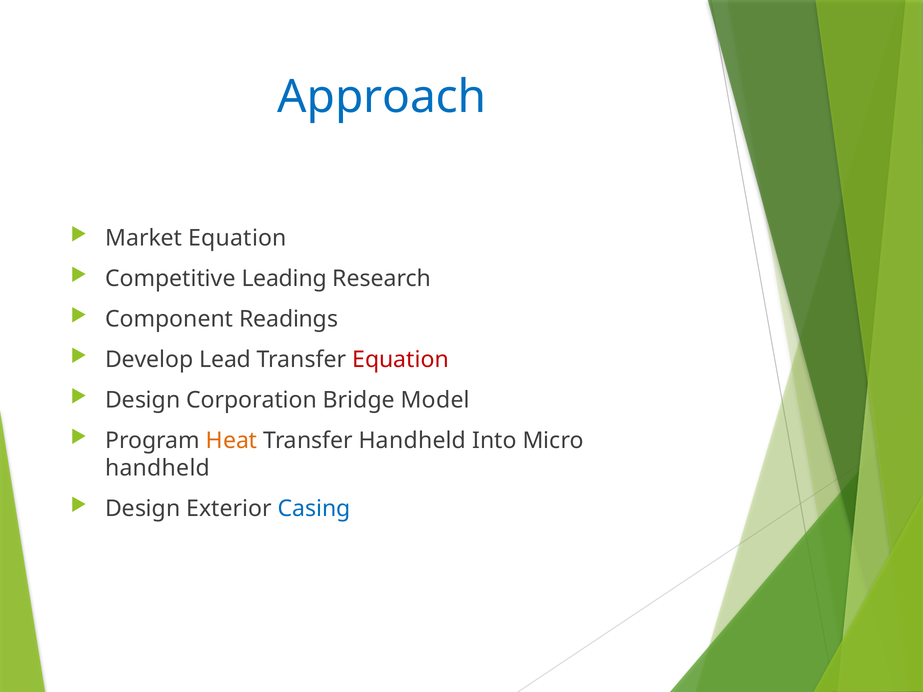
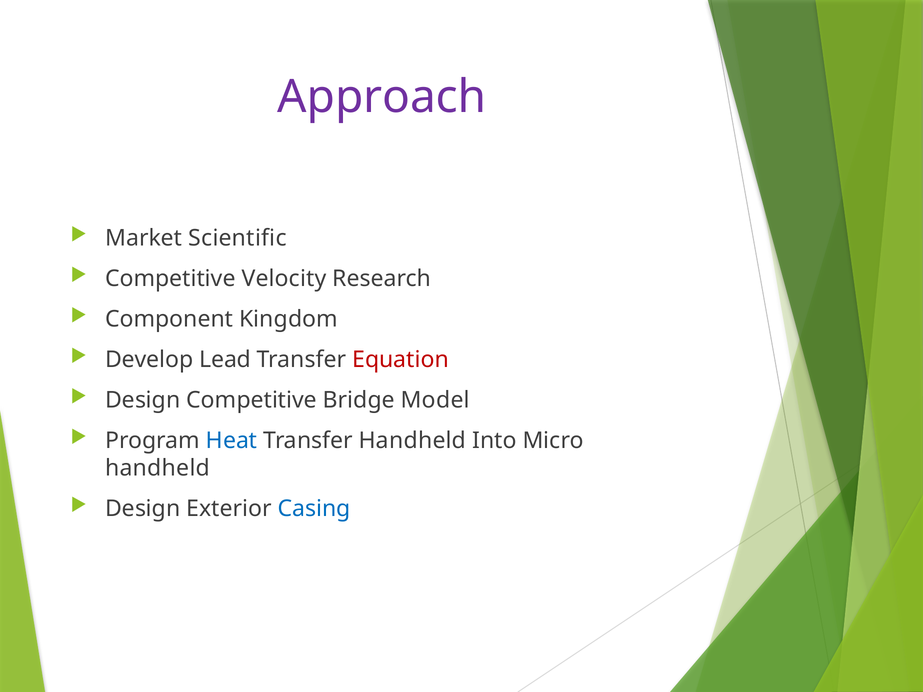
Approach colour: blue -> purple (382, 97)
Market Equation: Equation -> Scientific (237, 238)
Leading: Leading -> Velocity (284, 279)
Readings: Readings -> Kingdom (289, 319)
Design Corporation: Corporation -> Competitive (252, 400)
Heat colour: orange -> blue (232, 441)
